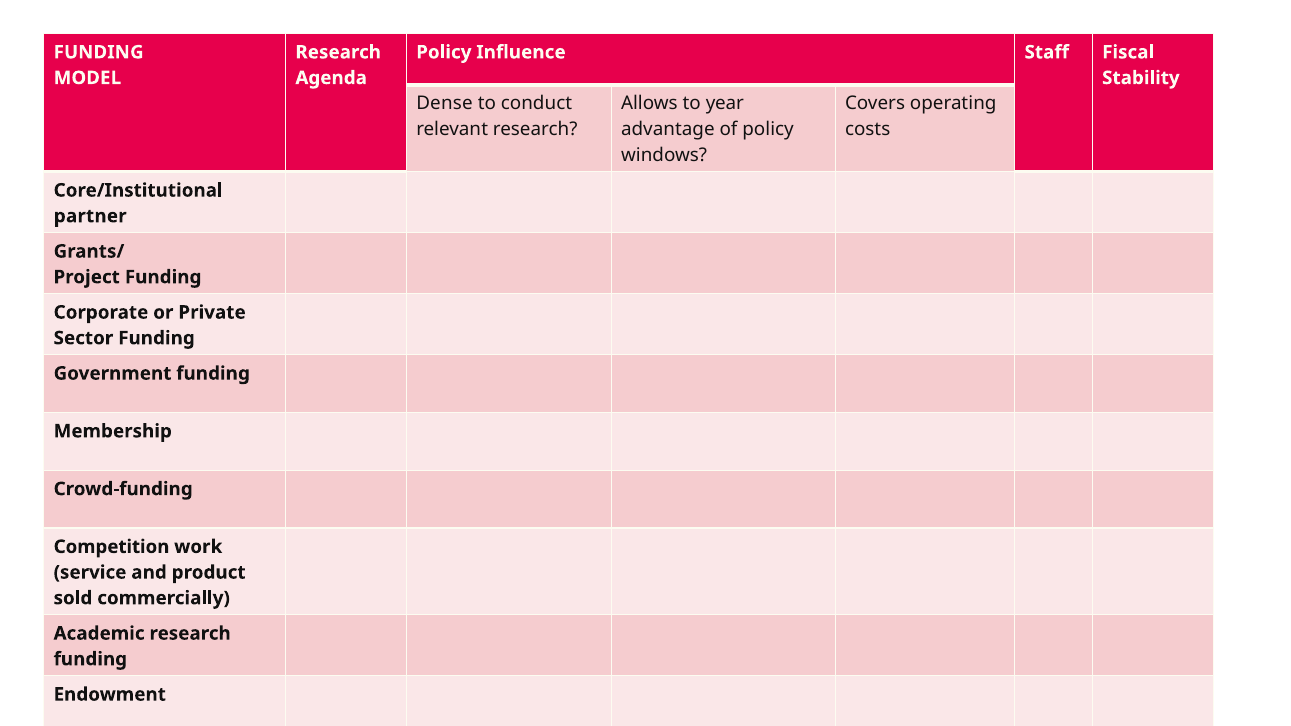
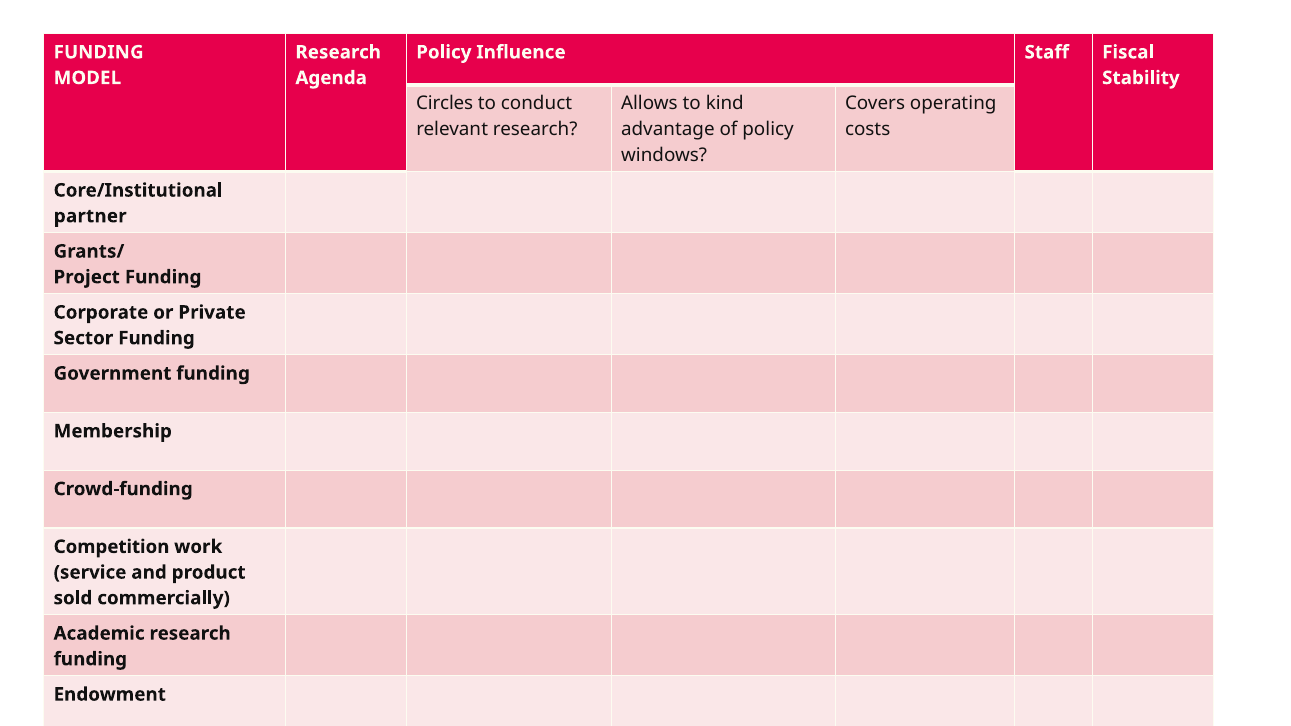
Dense: Dense -> Circles (445, 104)
year: year -> kind (725, 104)
